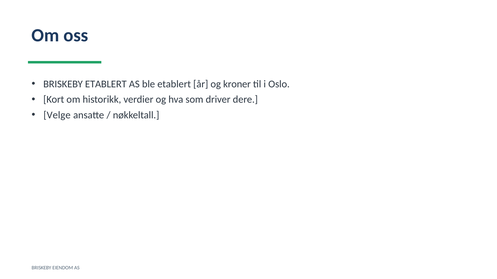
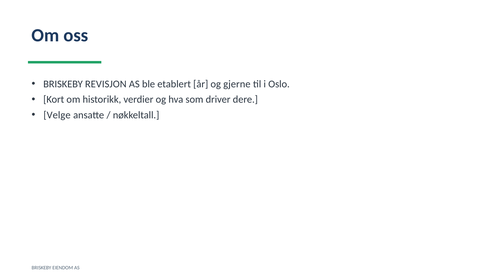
BRISKEBY ETABLERT: ETABLERT -> REVISJON (106, 84)
kroner: kroner -> gjerne (237, 84)
